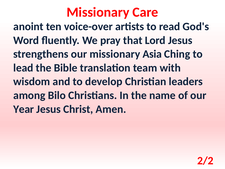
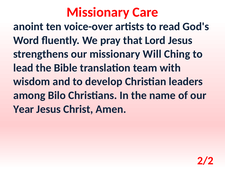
Asia: Asia -> Will (152, 54)
